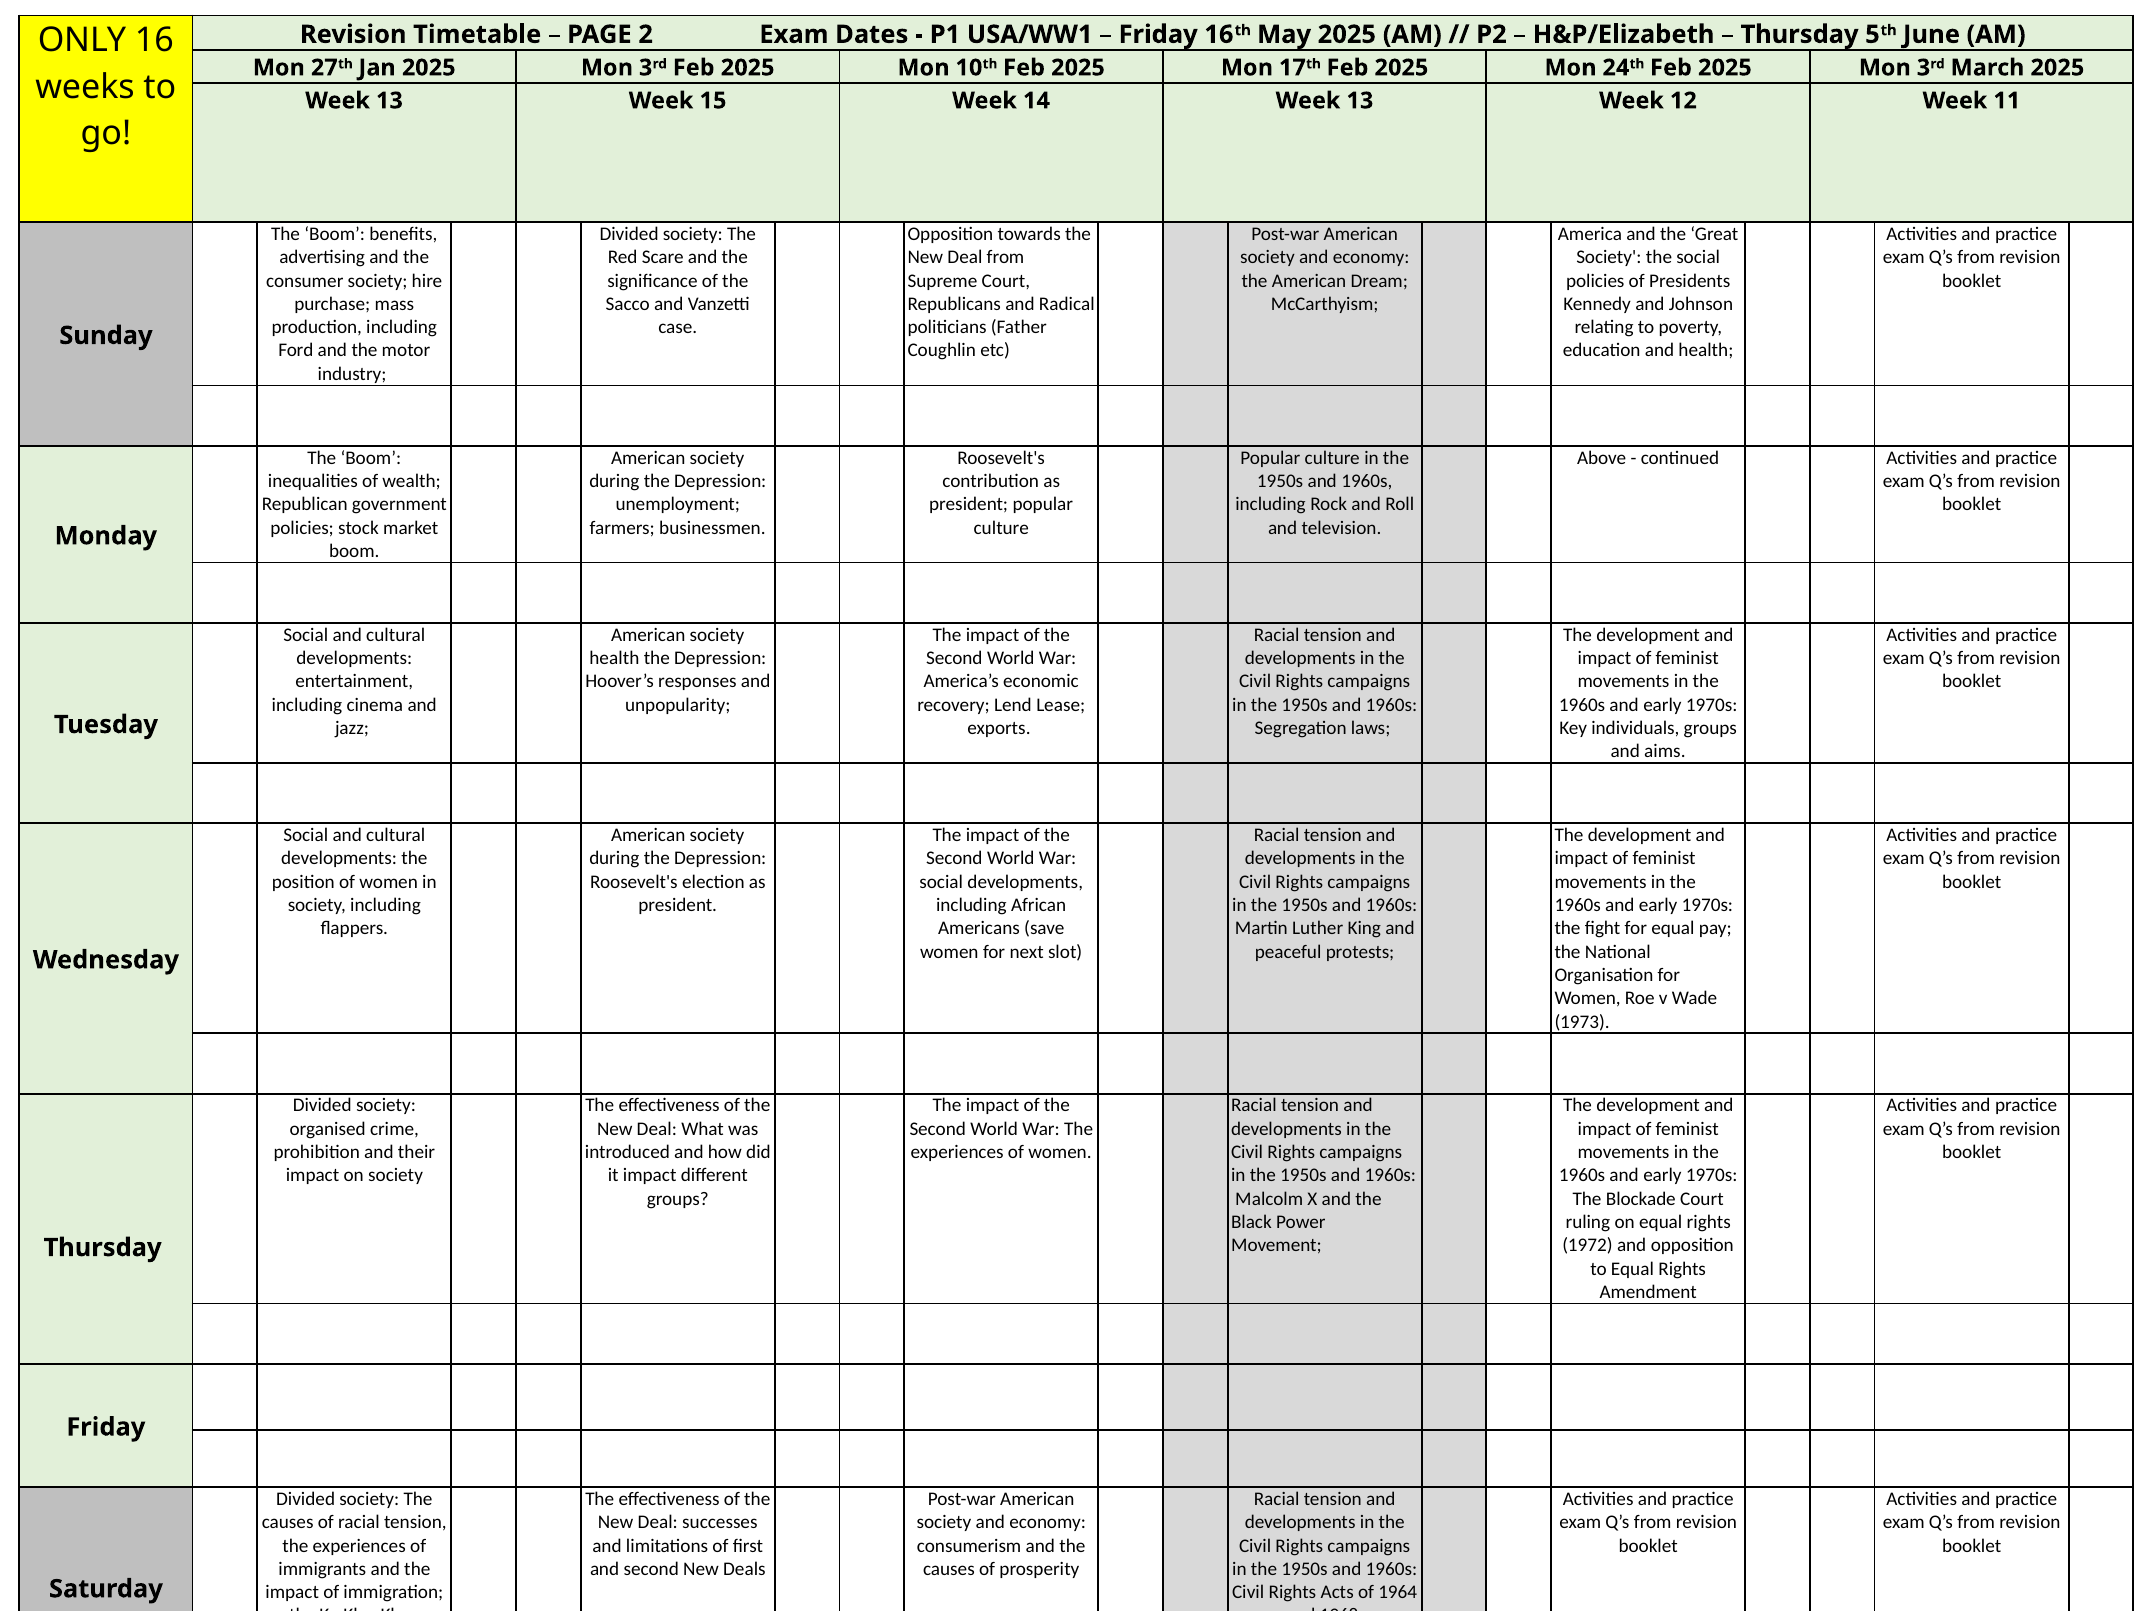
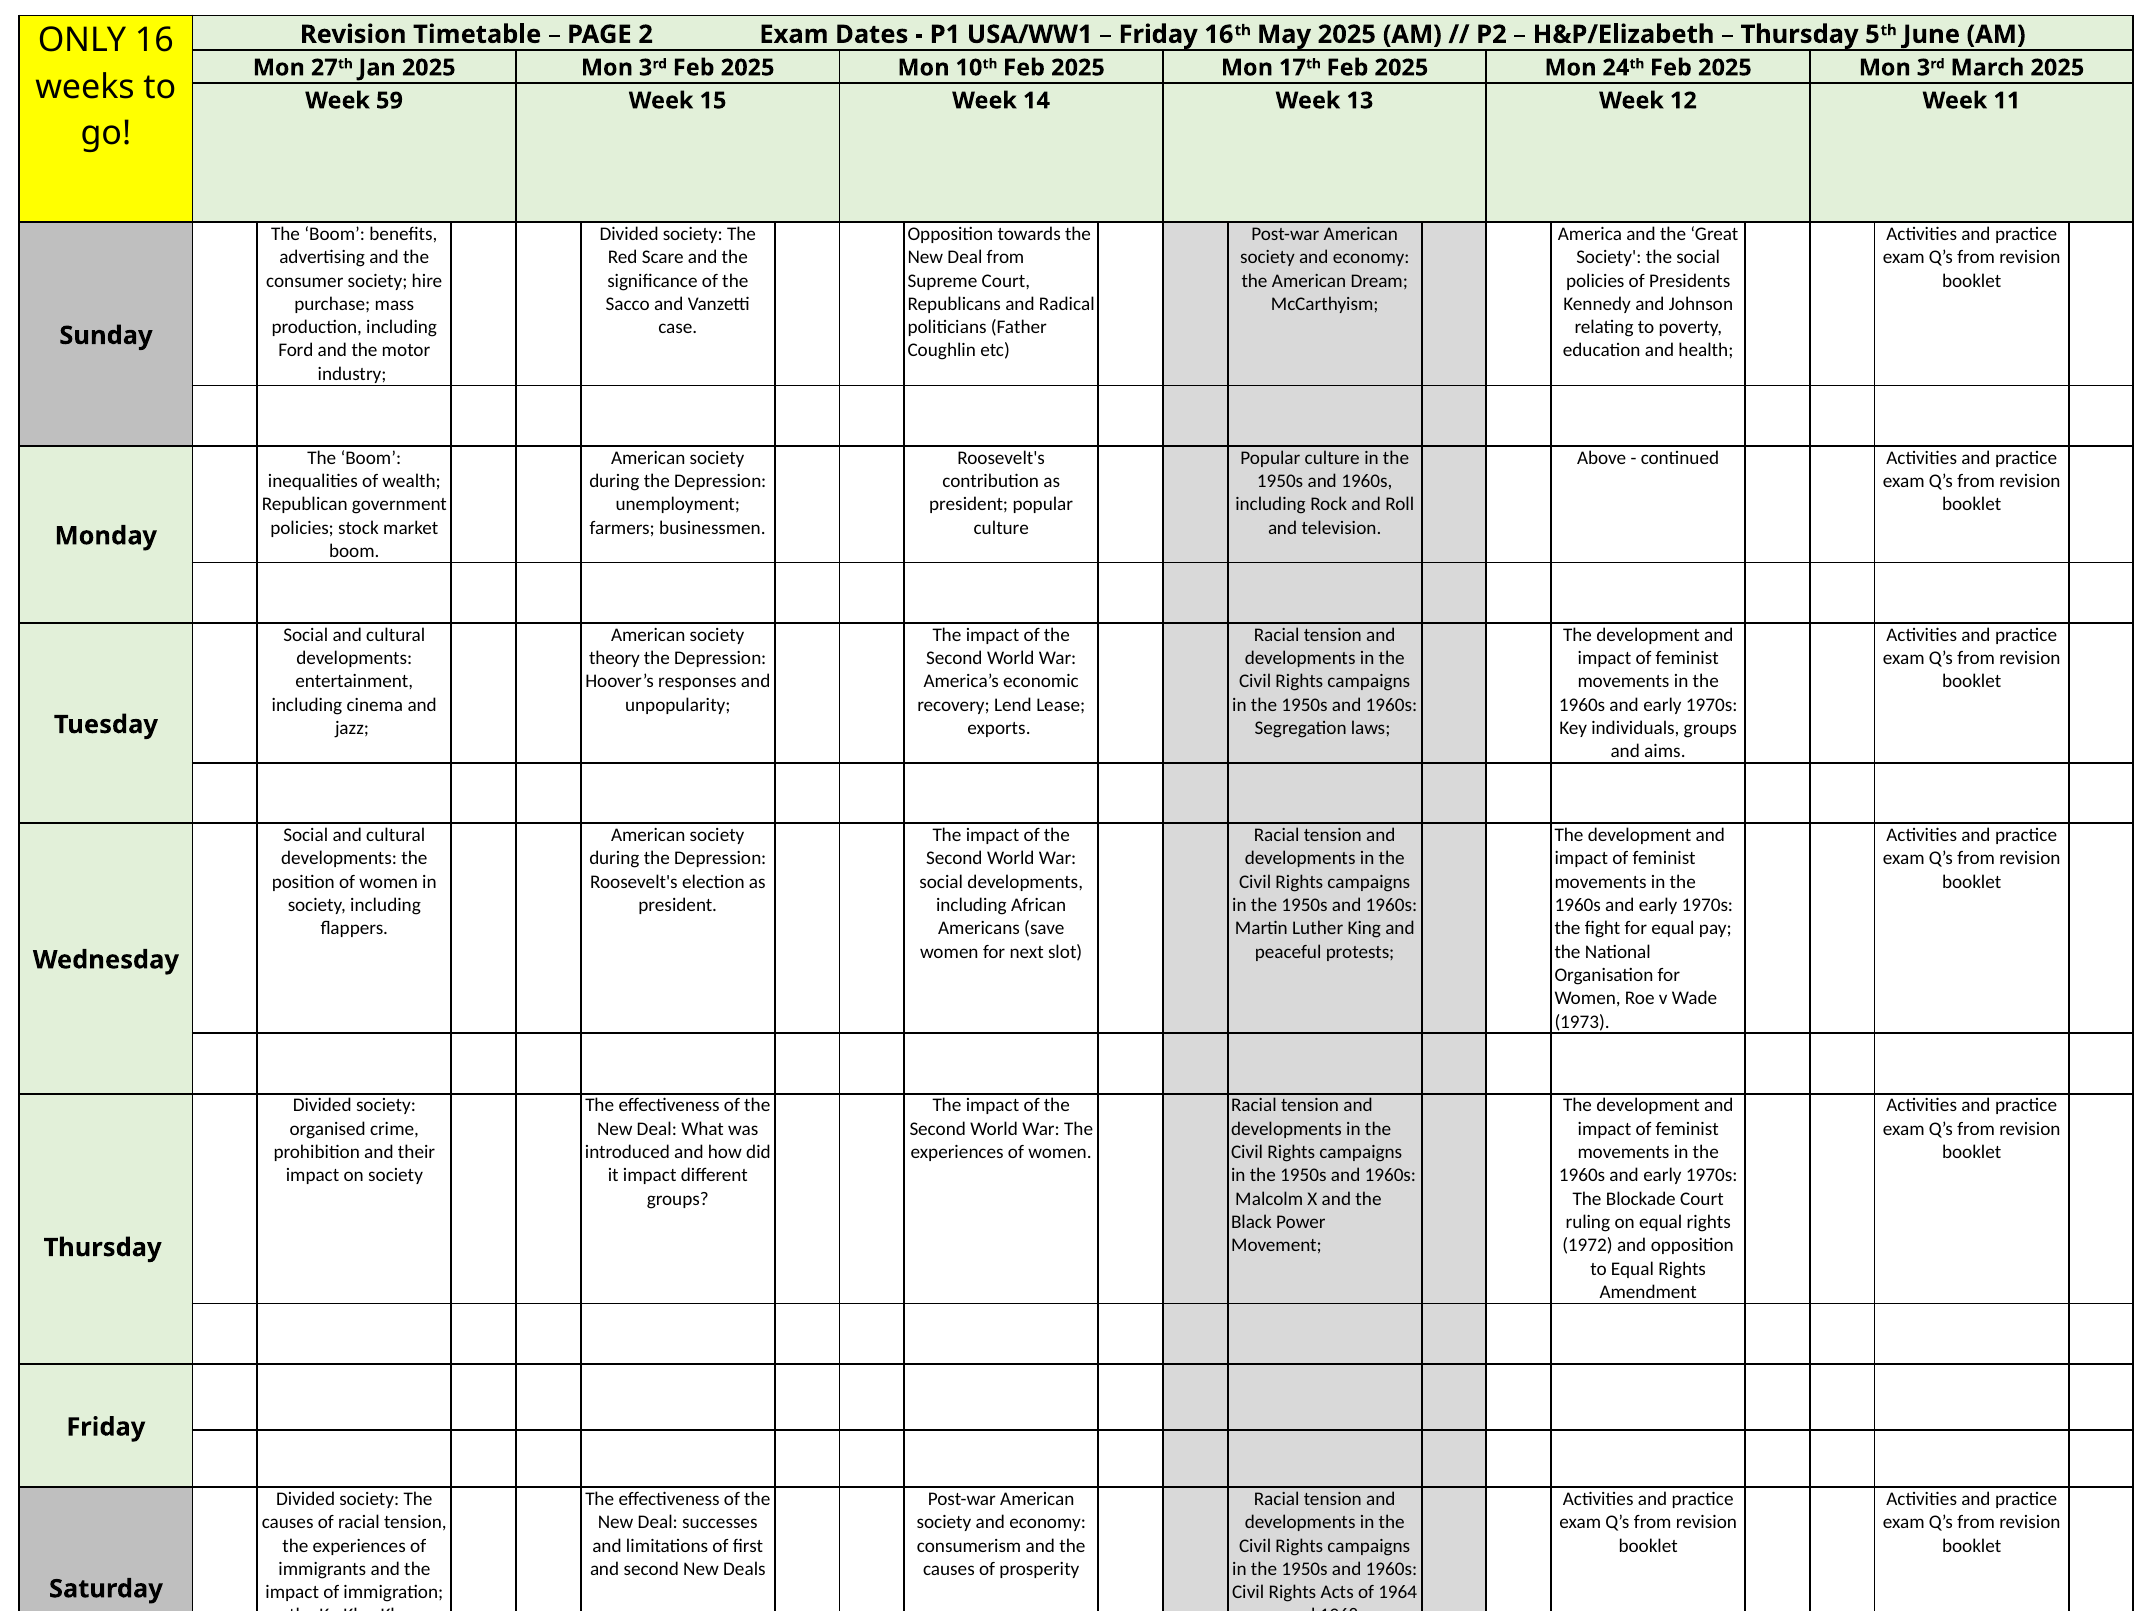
13: 13 -> 59 (389, 101)
health: health -> theory (614, 658)
